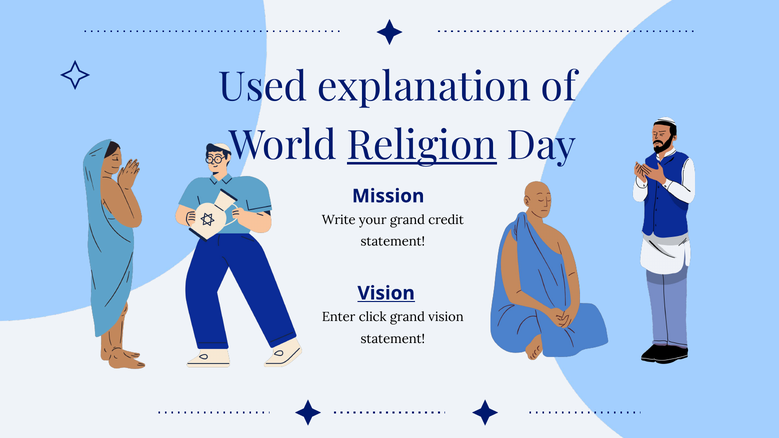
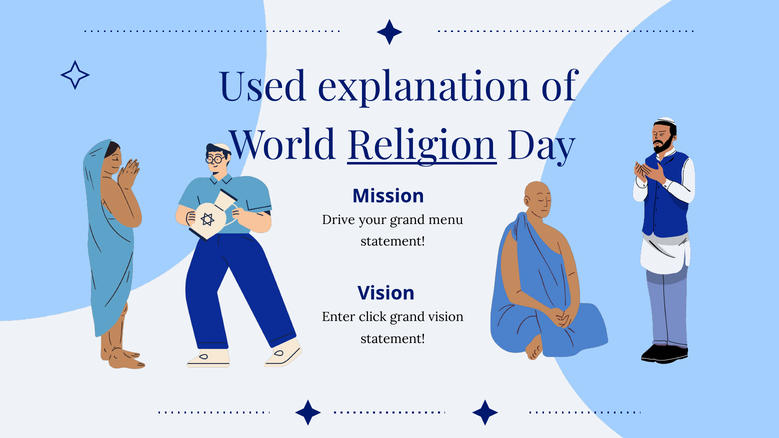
Write: Write -> Drive (339, 220)
credit: credit -> menu (446, 220)
Vision underline: present -> none (386, 293)
